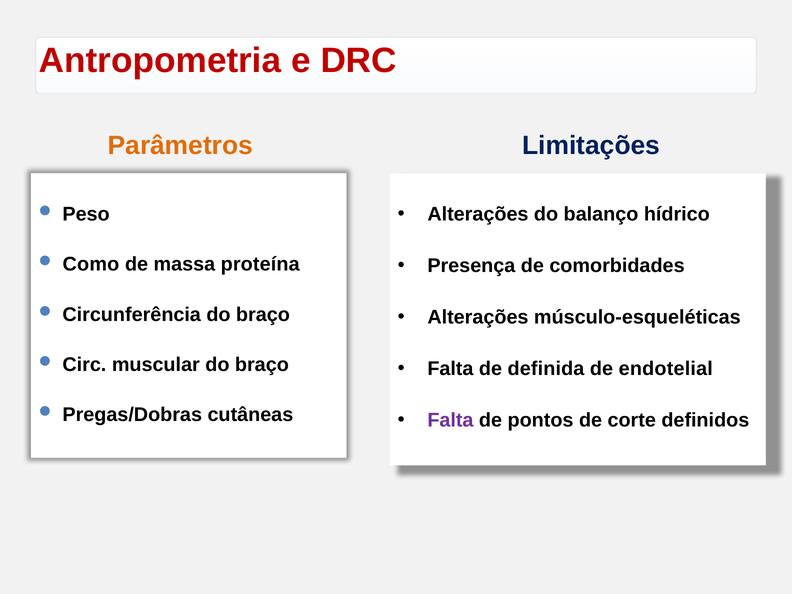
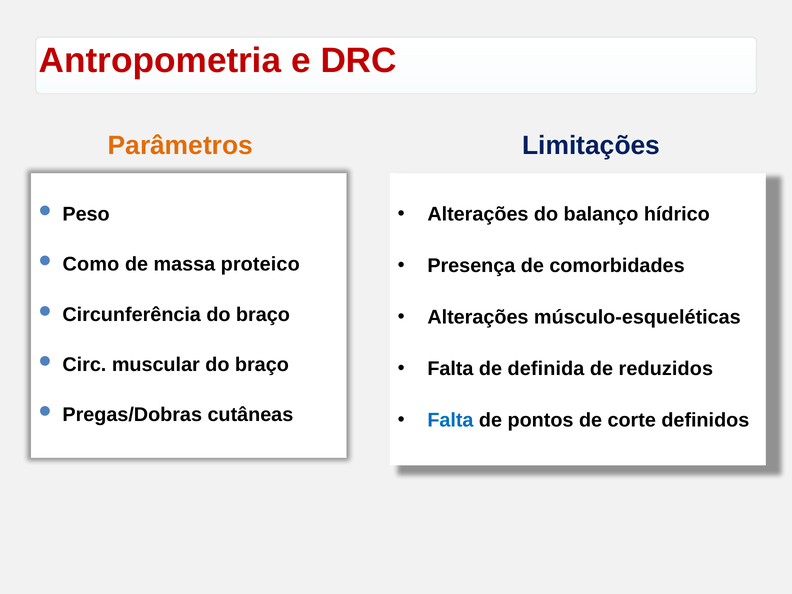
proteína: proteína -> proteico (260, 264)
endotelial: endotelial -> reduzidos (666, 369)
Falta colour: purple -> blue (450, 420)
